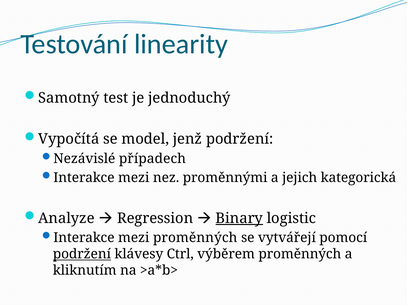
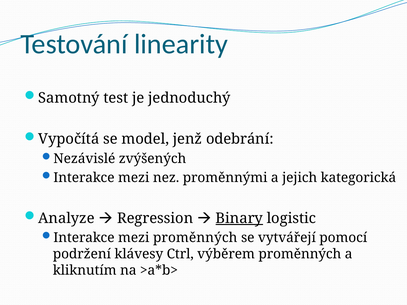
jenž podržení: podržení -> odebrání (240, 139)
případech: případech -> zvýšených (153, 159)
podržení underline: present -> none (82, 254)
